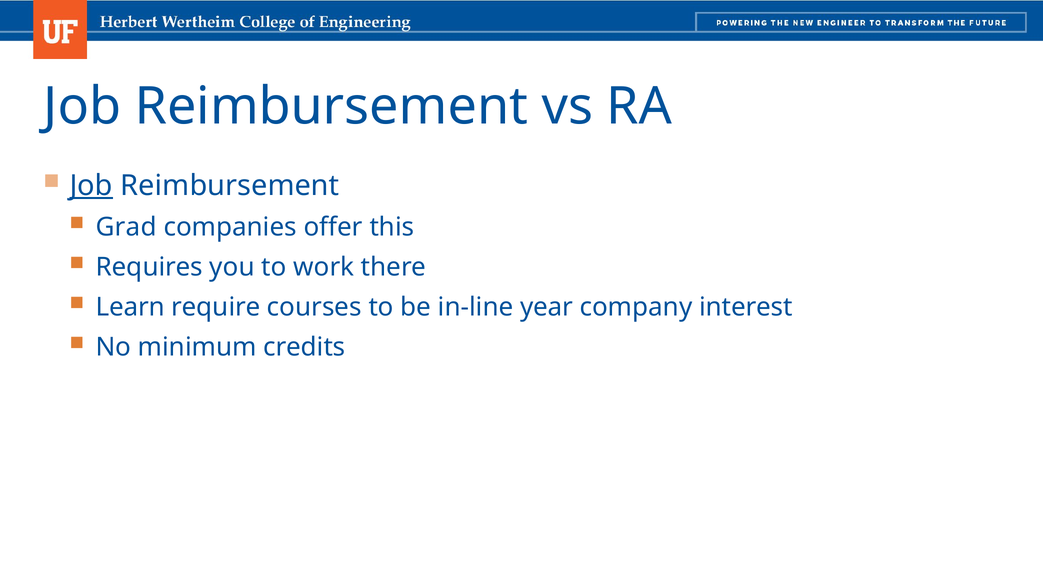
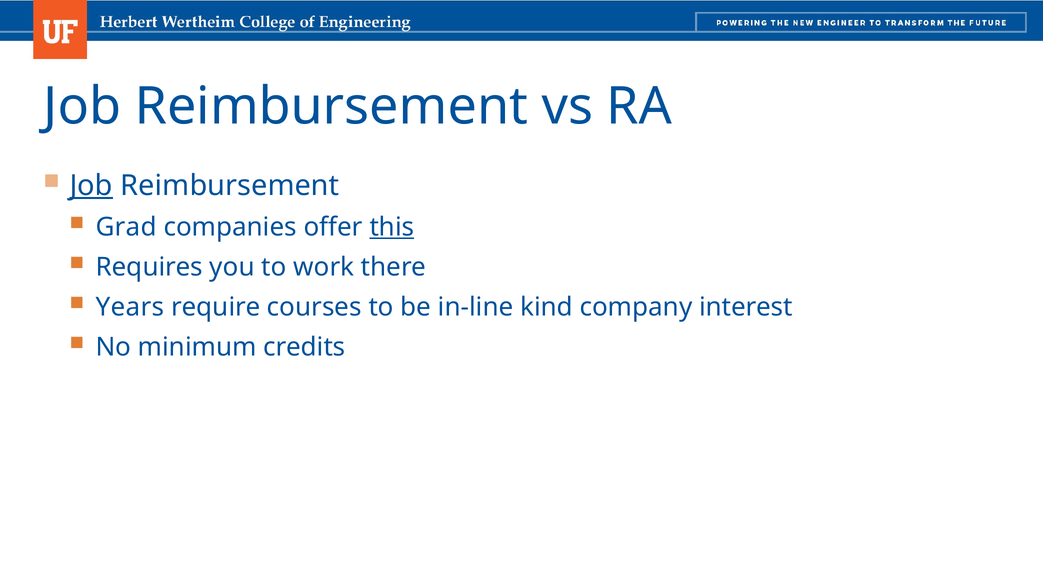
this underline: none -> present (392, 227)
Learn: Learn -> Years (130, 307)
year: year -> kind (546, 307)
